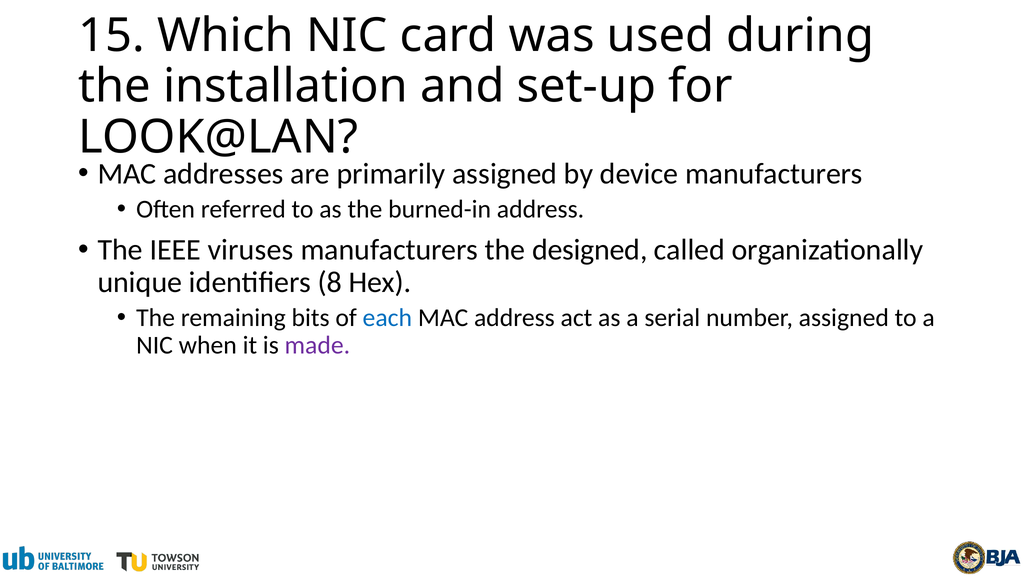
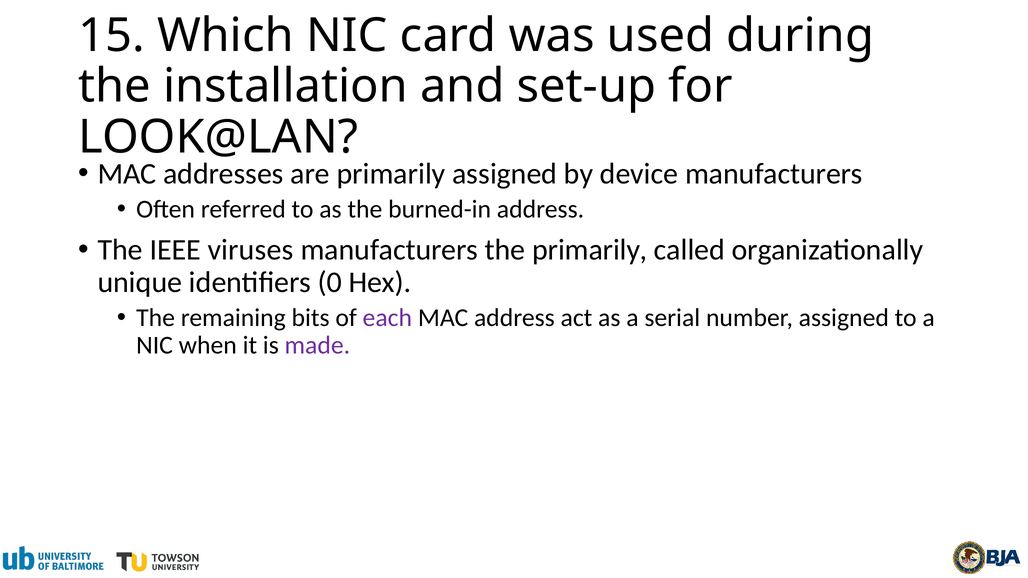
the designed: designed -> primarily (590, 250)
8: 8 -> 0 (330, 282)
each colour: blue -> purple (387, 318)
